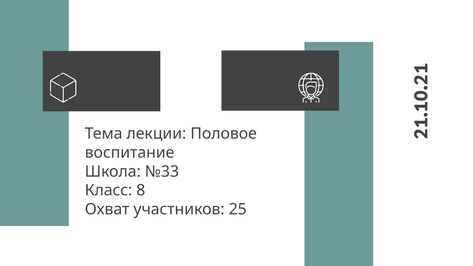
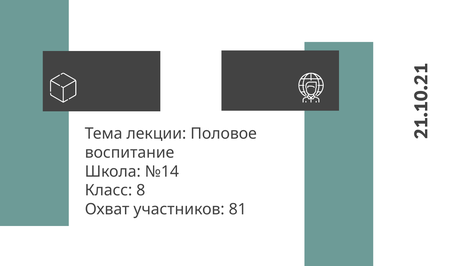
№33: №33 -> №14 (162, 172)
25: 25 -> 81 (238, 209)
